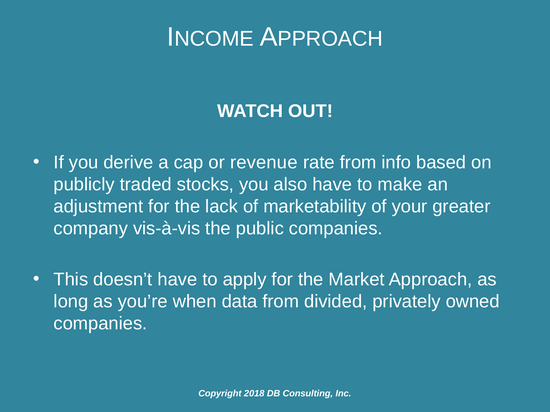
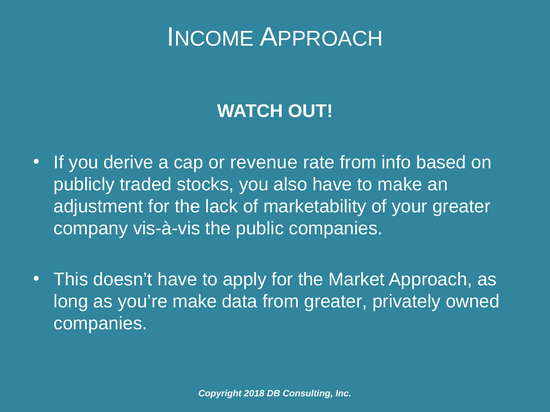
you’re when: when -> make (195, 302)
from divided: divided -> greater (336, 302)
